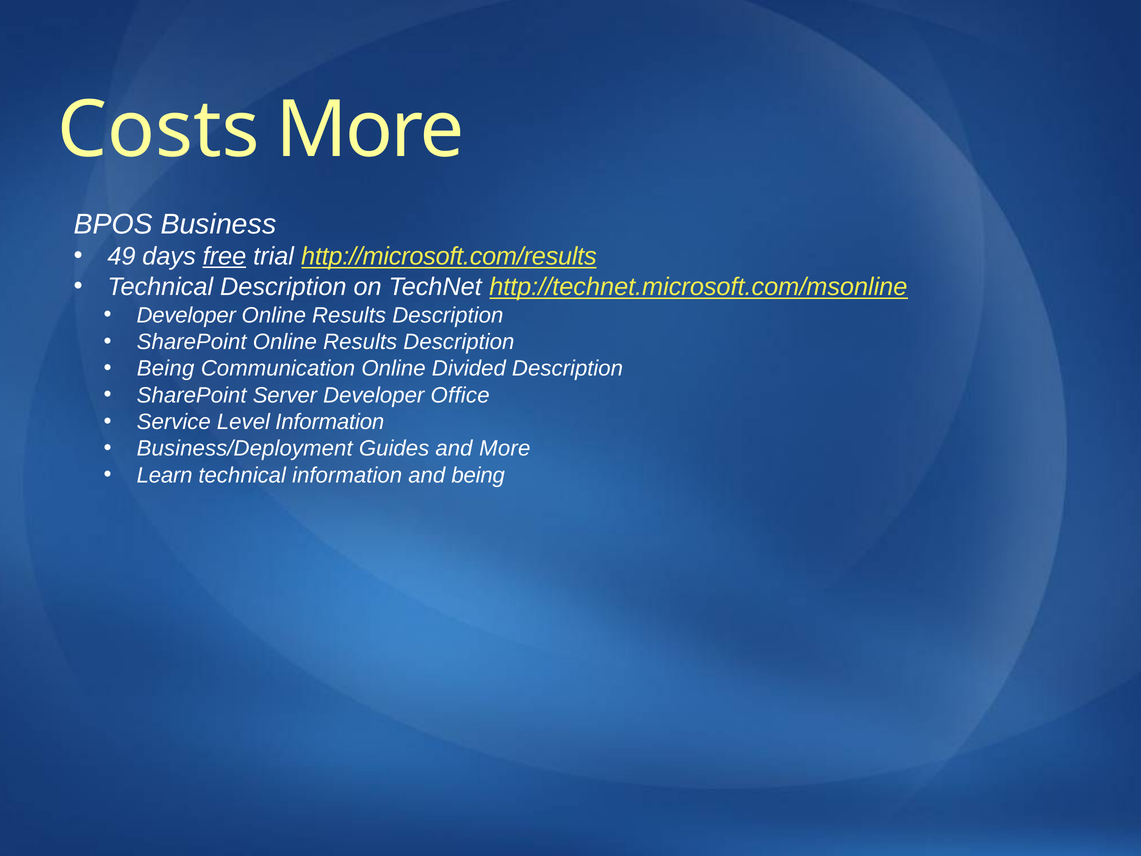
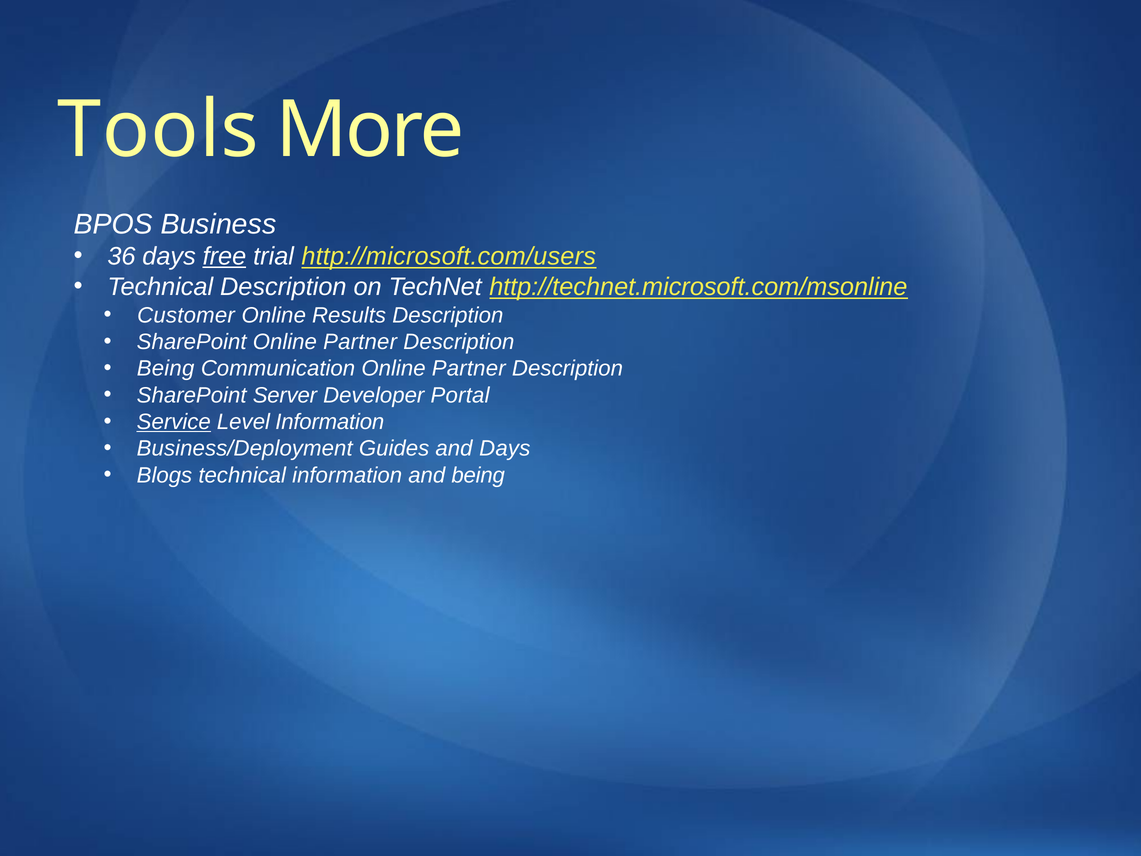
Costs: Costs -> Tools (158, 130)
49: 49 -> 36 (121, 256)
http://microsoft.com/results: http://microsoft.com/results -> http://microsoft.com/users (449, 256)
Developer: Developer -> Customer (186, 315)
SharePoint Online Results: Results -> Partner (360, 342)
Communication Online Divided: Divided -> Partner (469, 368)
Office: Office -> Portal (460, 395)
Service underline: none -> present (174, 422)
and More: More -> Days (505, 448)
Learn: Learn -> Blogs (164, 475)
